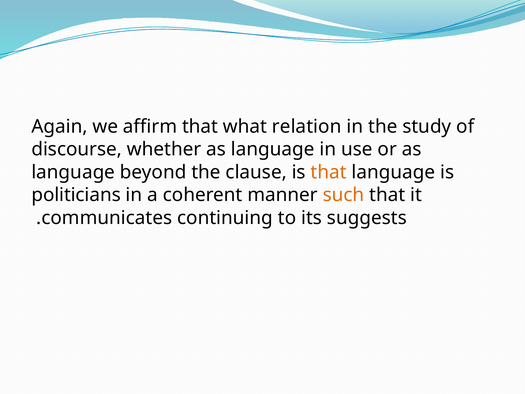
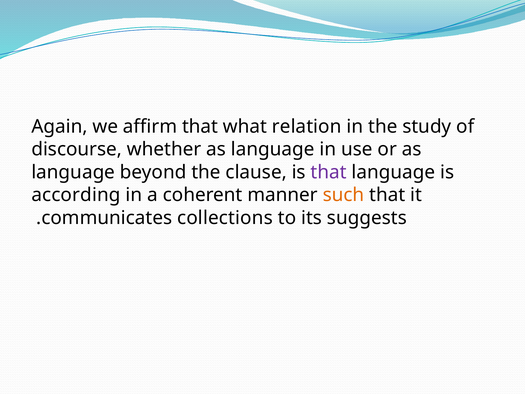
that colour: orange -> purple (329, 172)
politicians: politicians -> according (76, 195)
continuing: continuing -> collections (225, 218)
